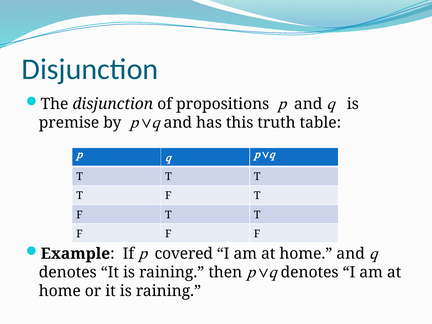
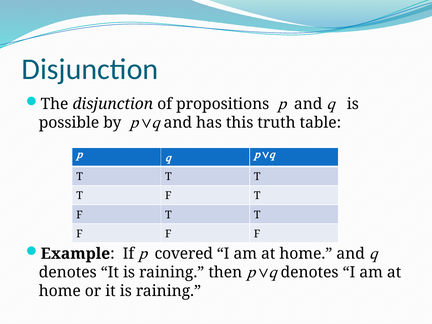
premise: premise -> possible (69, 123)
